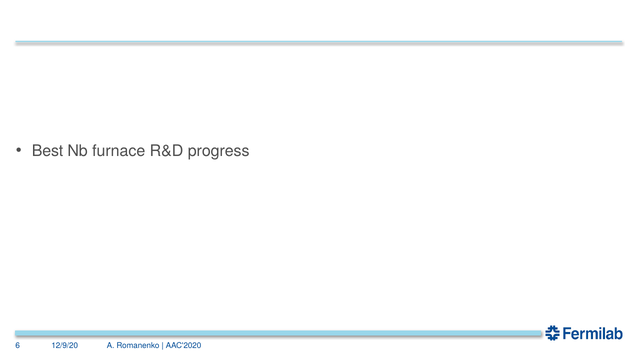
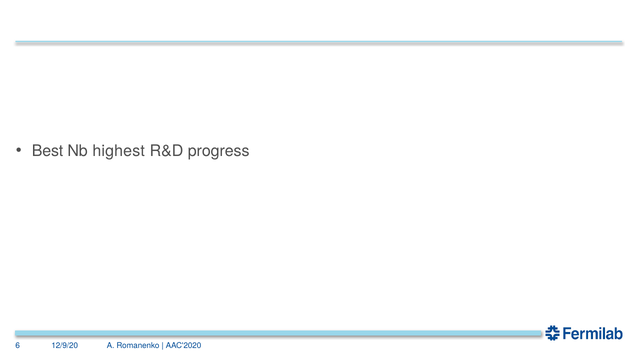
furnace: furnace -> highest (119, 151)
